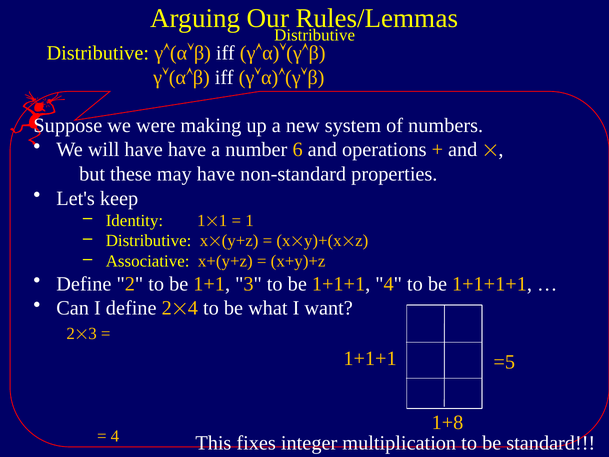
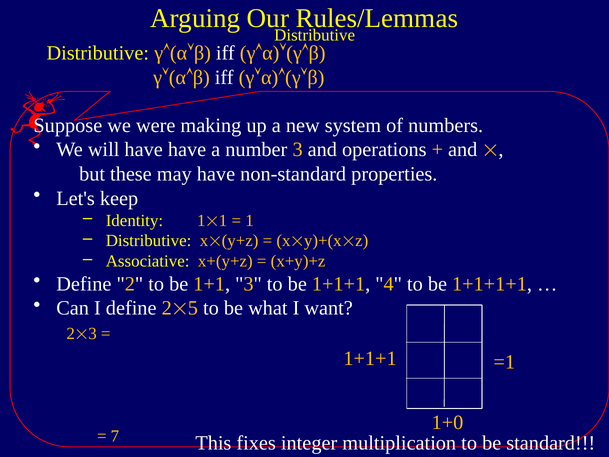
number 6: 6 -> 3 (298, 150)
4: 4 -> 5 (193, 308)
=5: =5 -> =1 (504, 362)
1+8: 1+8 -> 1+0 (448, 422)
4: 4 -> 7 (115, 436)
